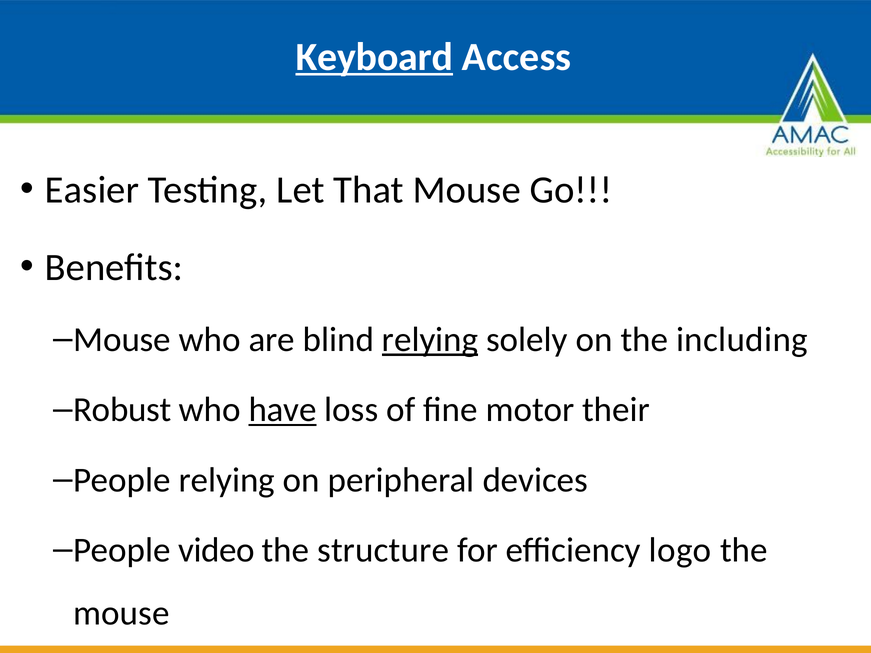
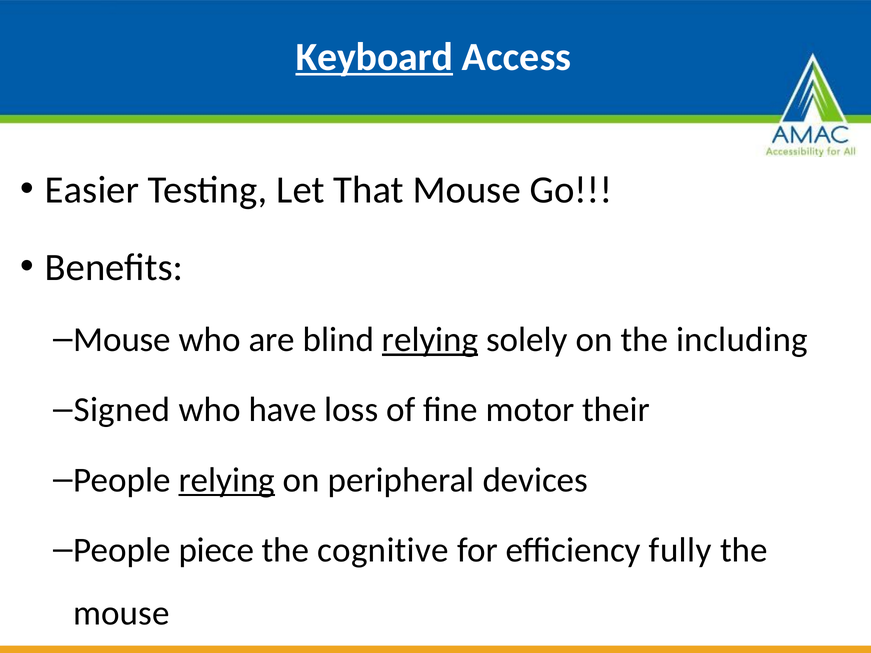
Robust: Robust -> Signed (122, 410)
have underline: present -> none (283, 410)
relying underline: none -> present (227, 480)
video: video -> piece (216, 550)
structure: structure -> cognitive (383, 550)
logo: logo -> fully (680, 550)
